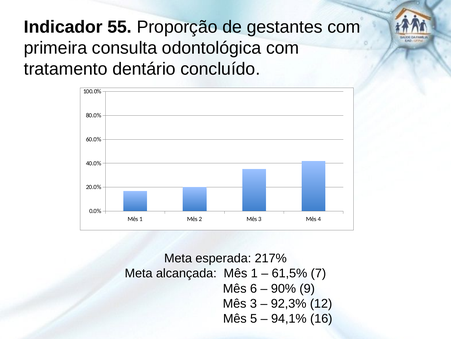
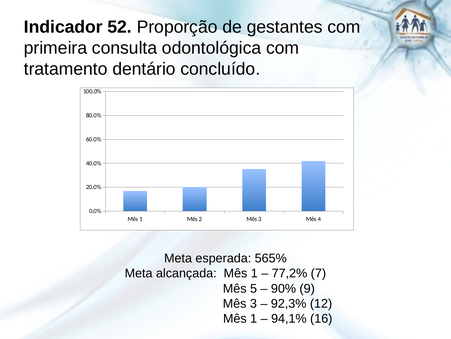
55: 55 -> 52 (120, 27)
217%: 217% -> 565% (271, 258)
61,5%: 61,5% -> 77,2% (289, 273)
6: 6 -> 5 (254, 288)
5: 5 -> 1 (254, 318)
